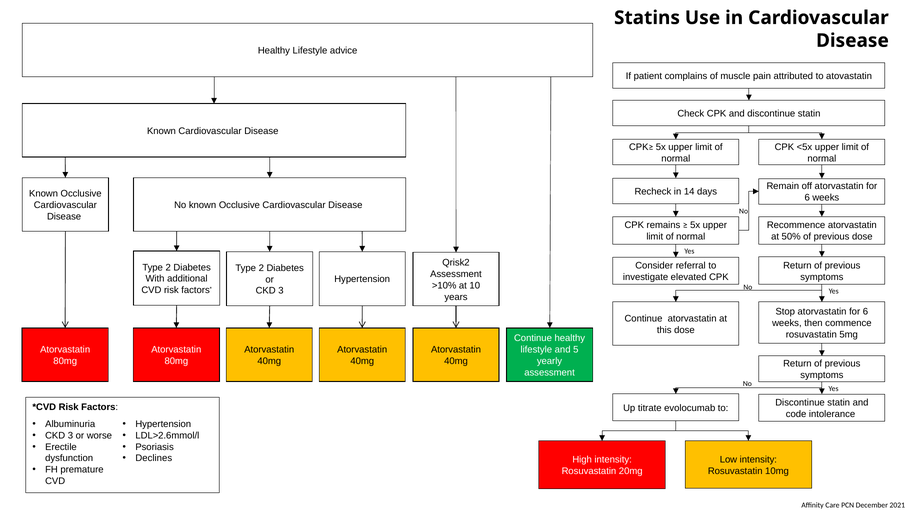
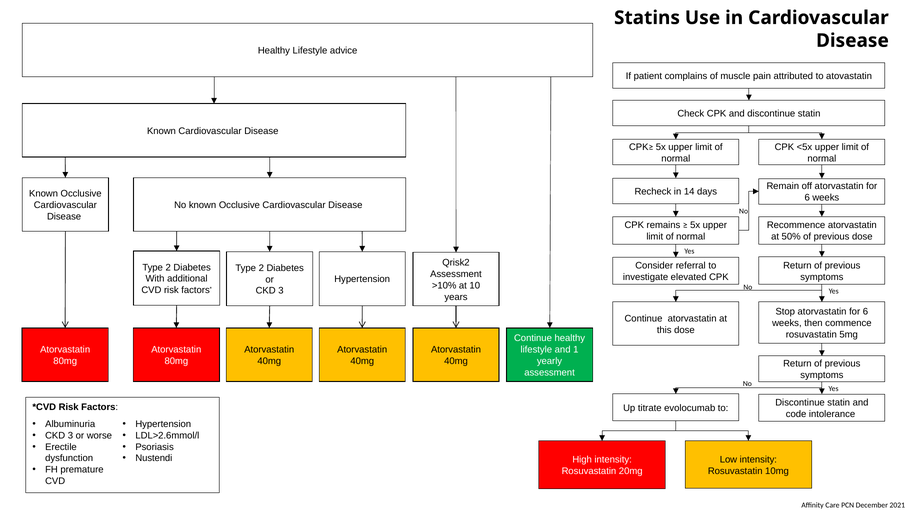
5: 5 -> 1 (576, 350)
Declines: Declines -> Nustendi (154, 458)
